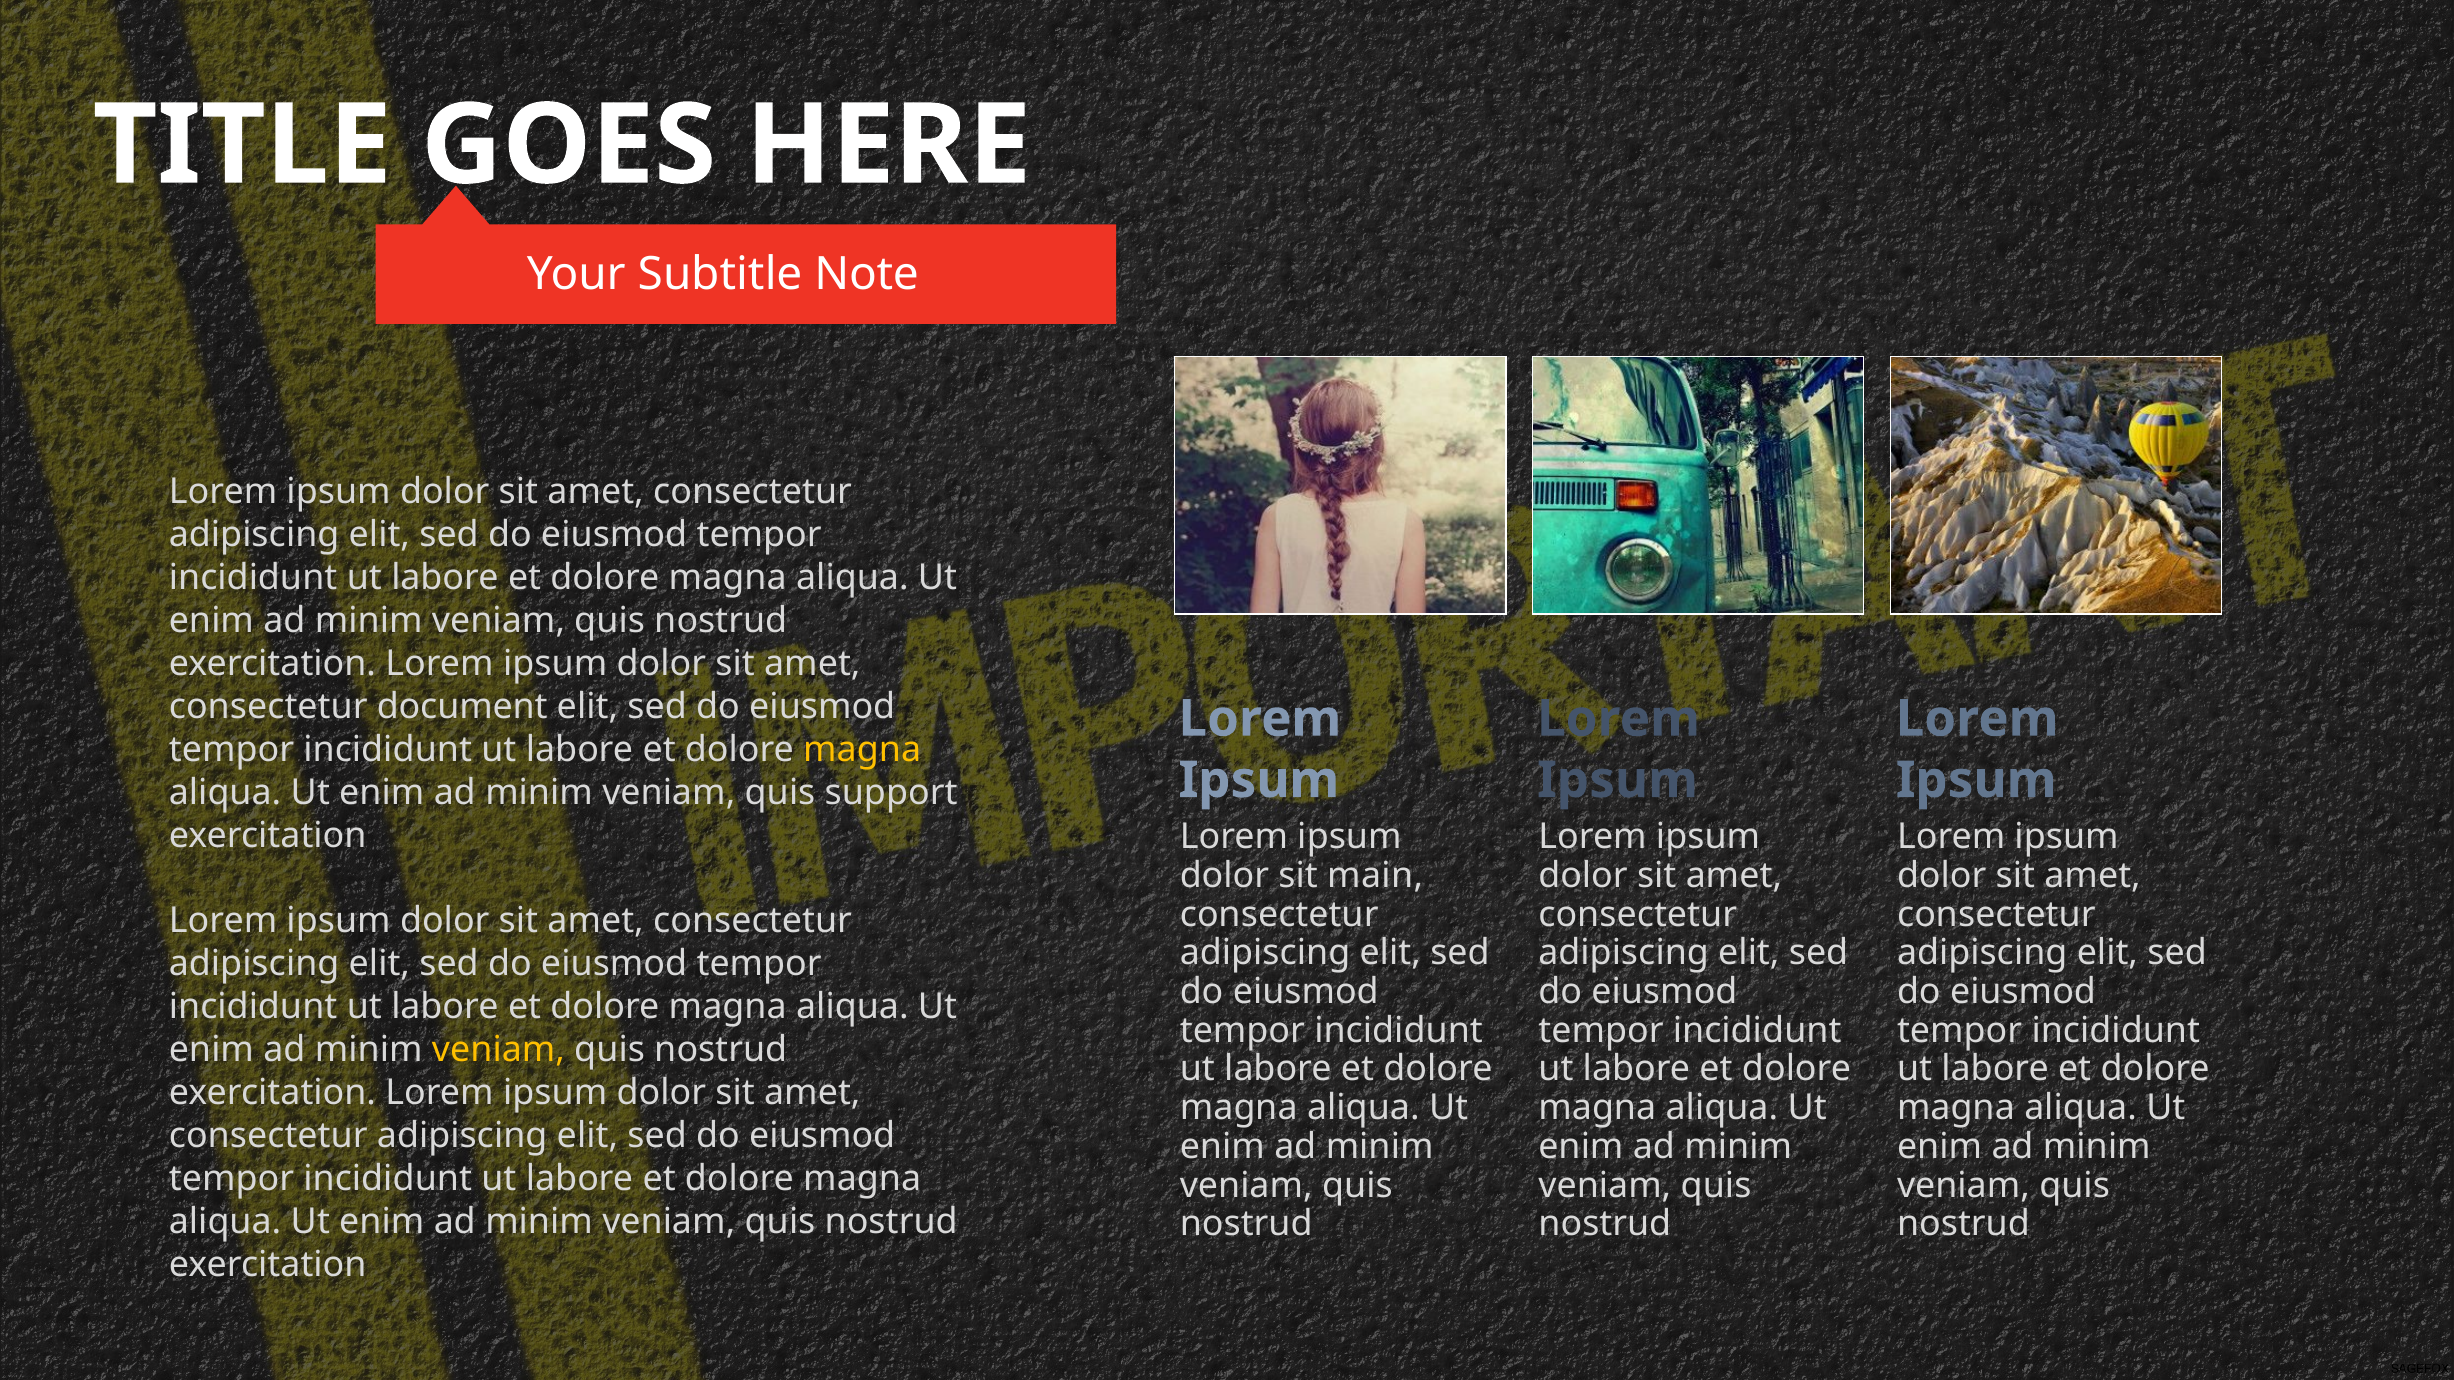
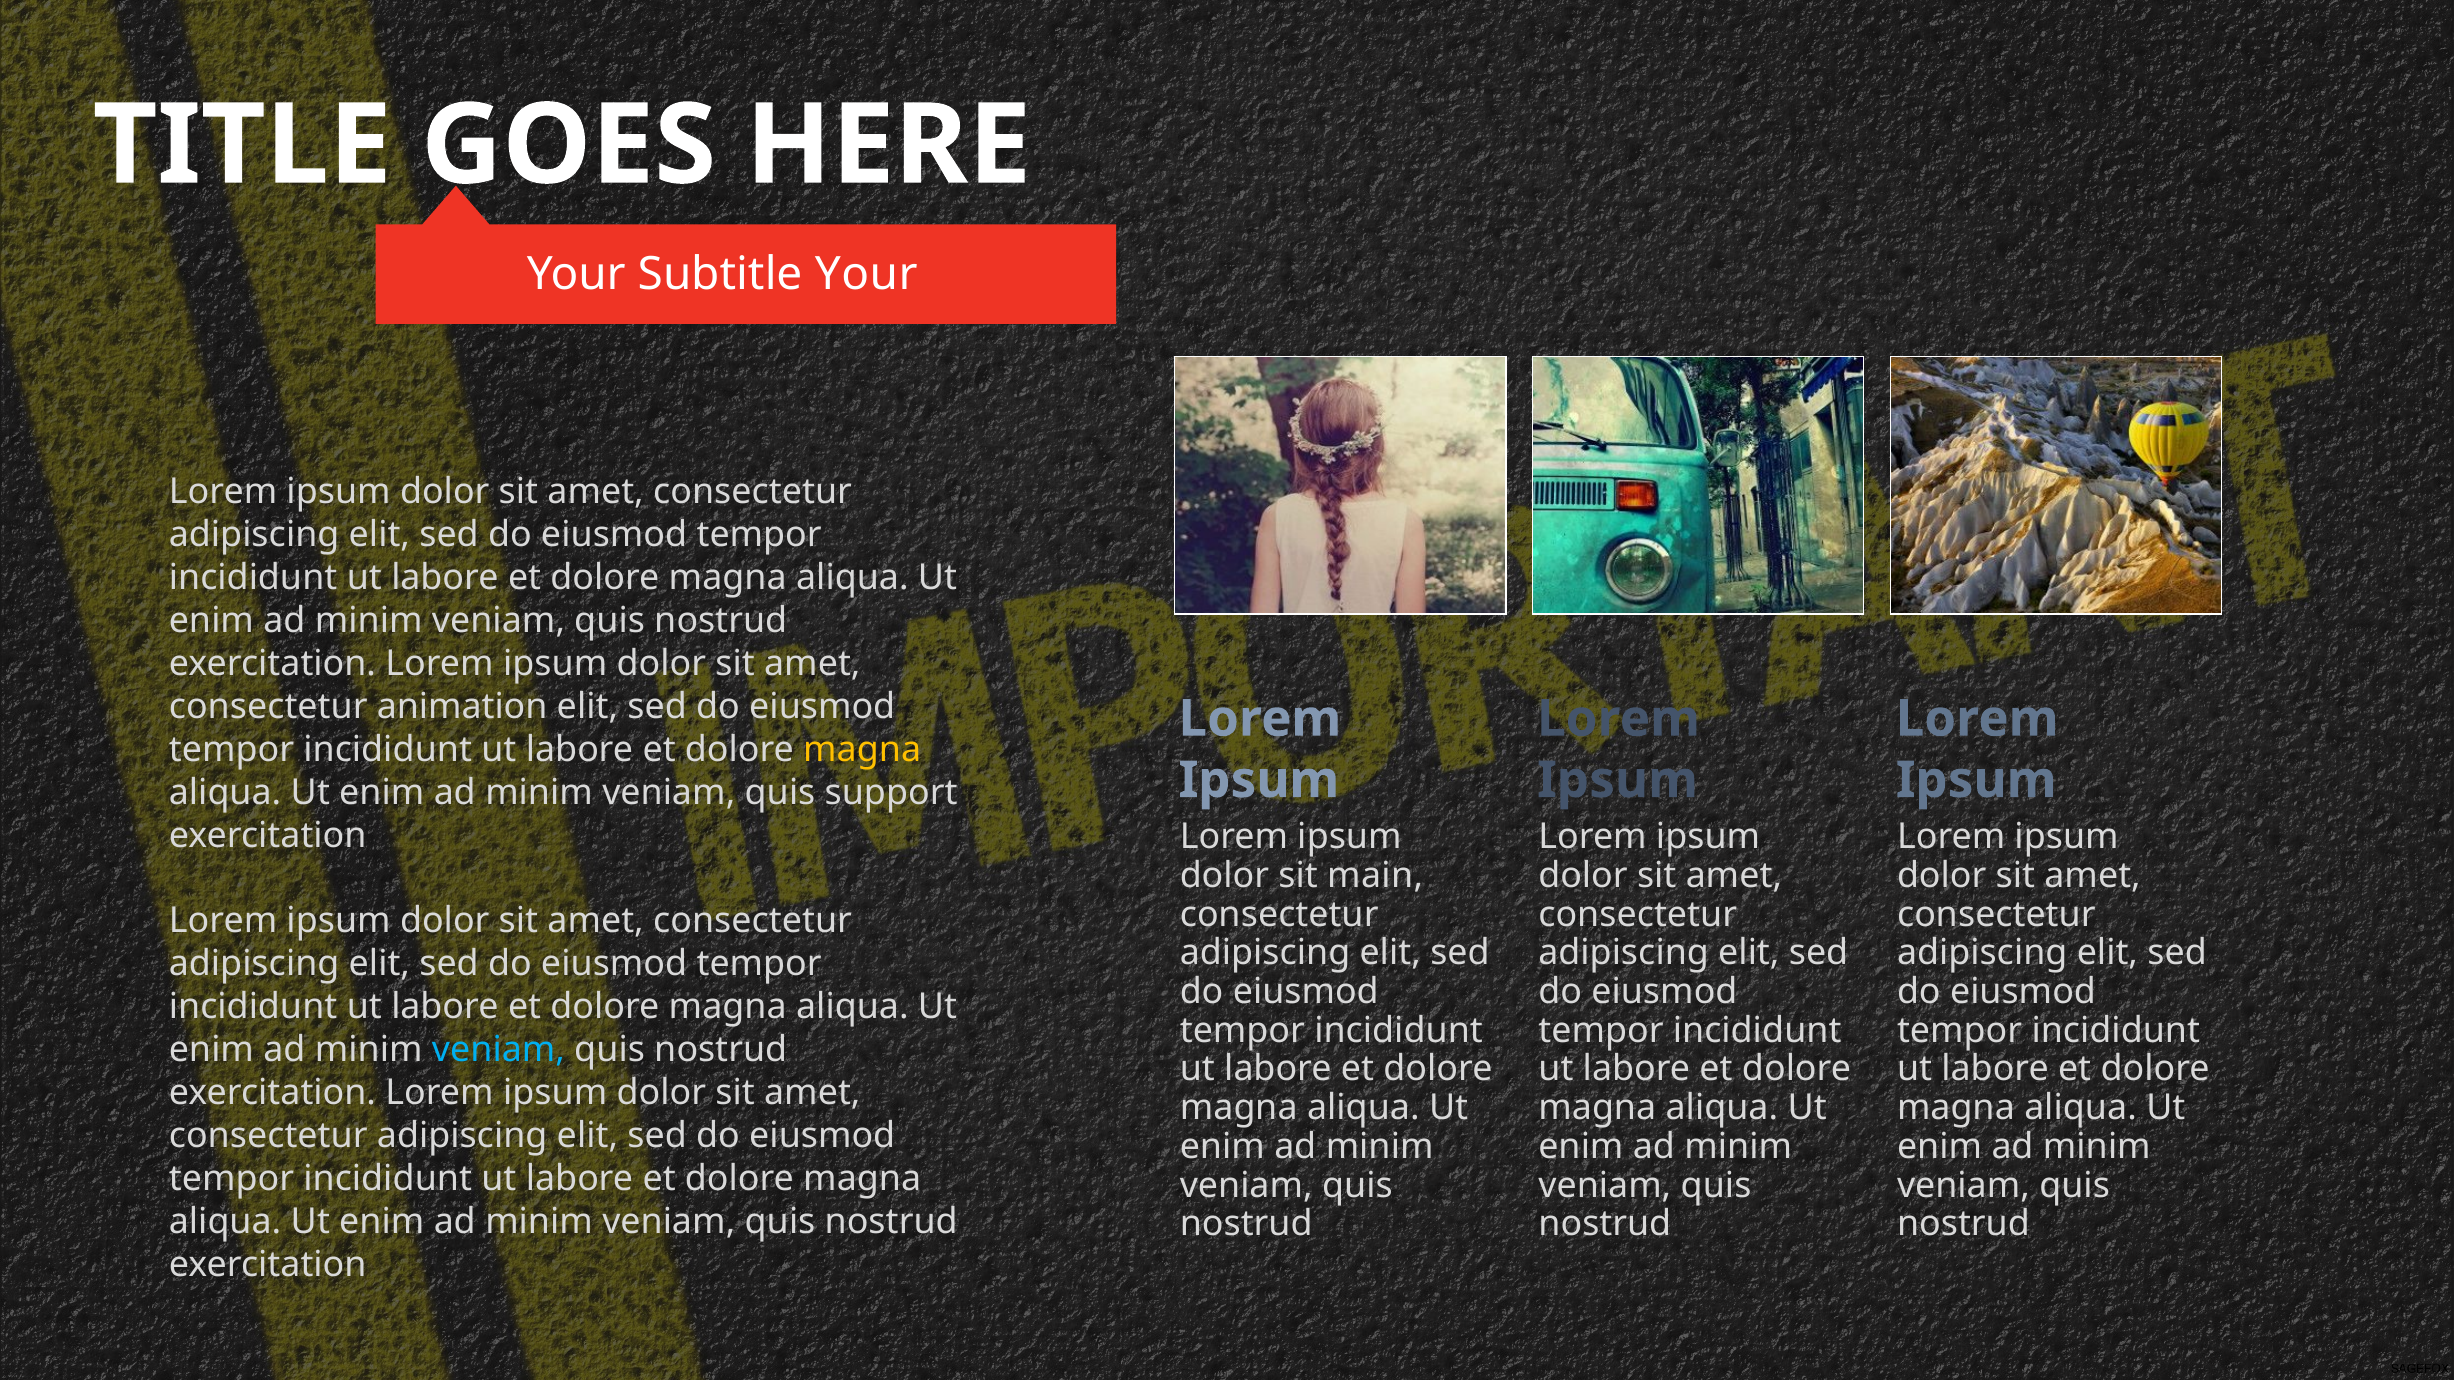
Subtitle Note: Note -> Your (866, 275)
document: document -> animation (462, 707)
veniam colour: yellow -> light blue (499, 1050)
